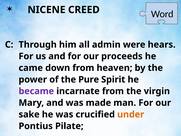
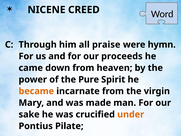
admin: admin -> praise (106, 45)
hears: hears -> hymn (162, 45)
became colour: purple -> orange (36, 91)
